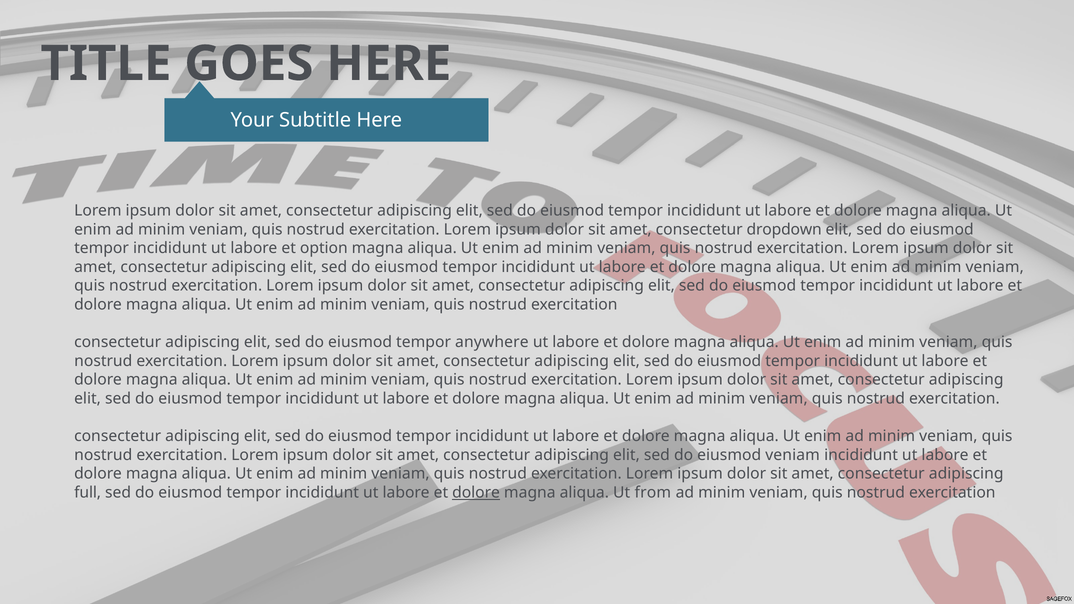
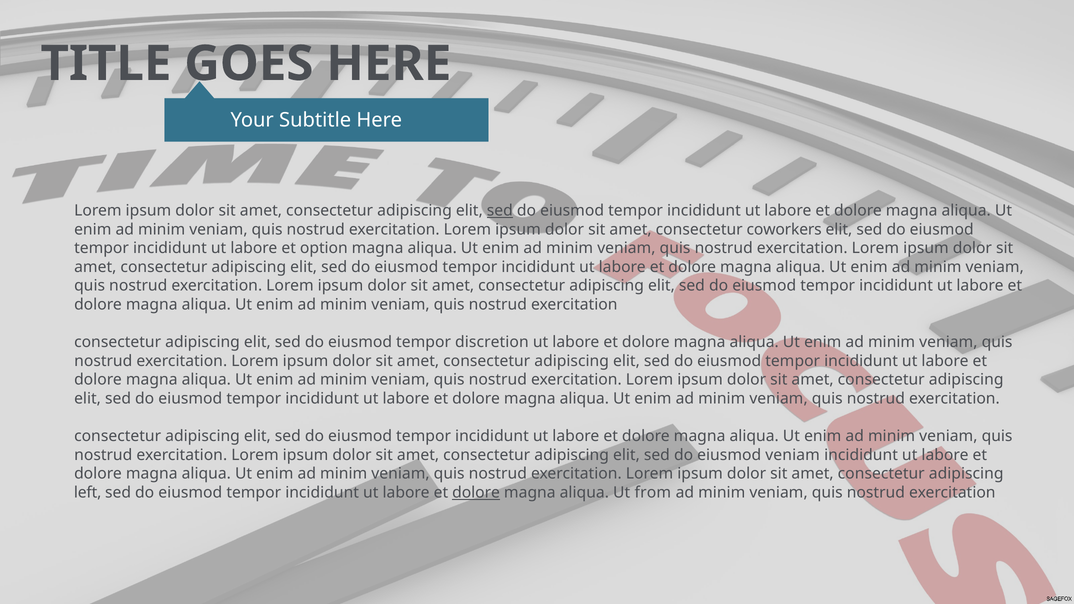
sed underline: none -> present (500, 211)
dropdown: dropdown -> coworkers (784, 229)
anywhere: anywhere -> discretion (492, 342)
full: full -> left (88, 493)
